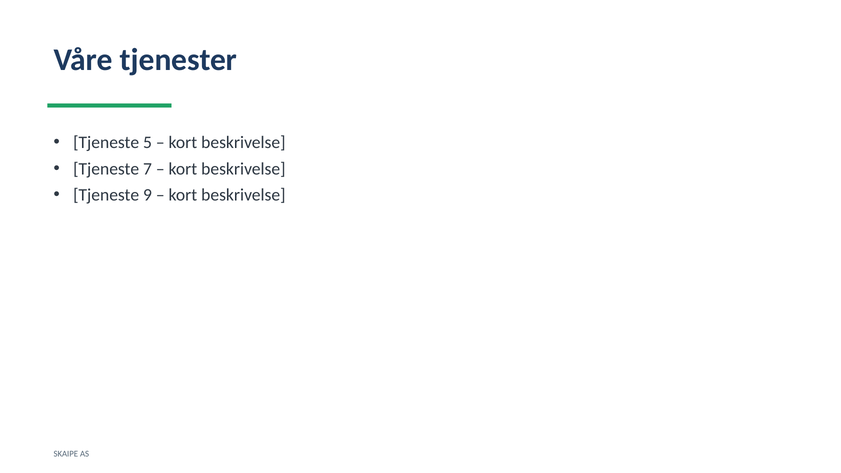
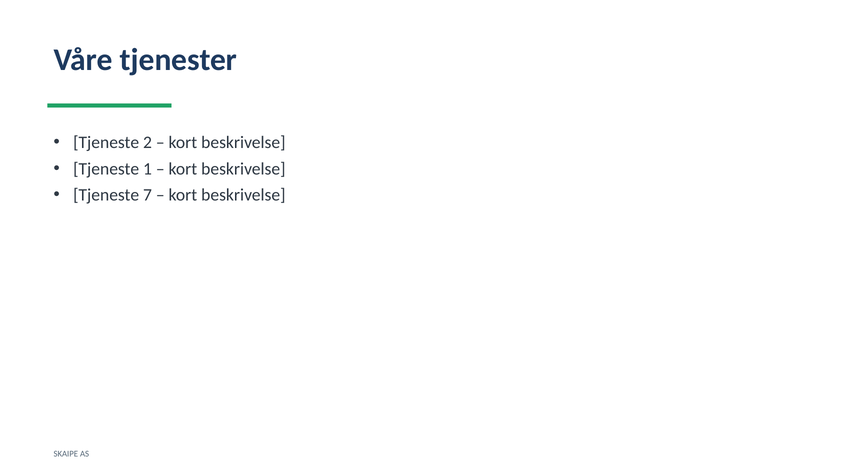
5: 5 -> 2 (147, 142)
7: 7 -> 1 (147, 169)
9: 9 -> 7 (147, 195)
